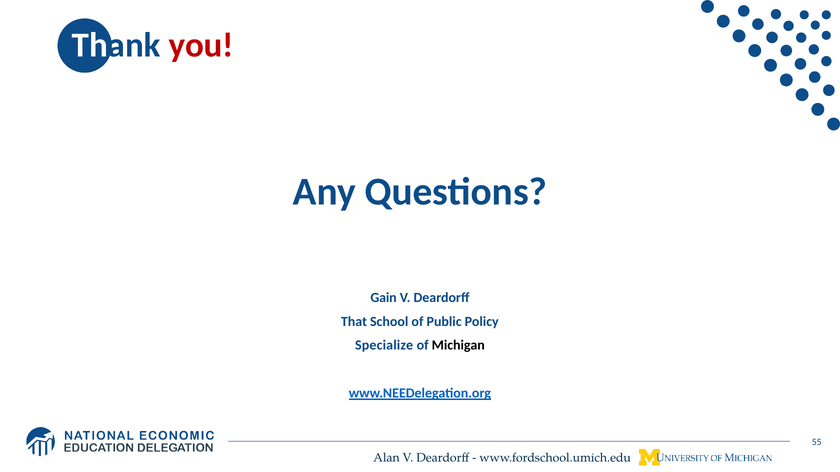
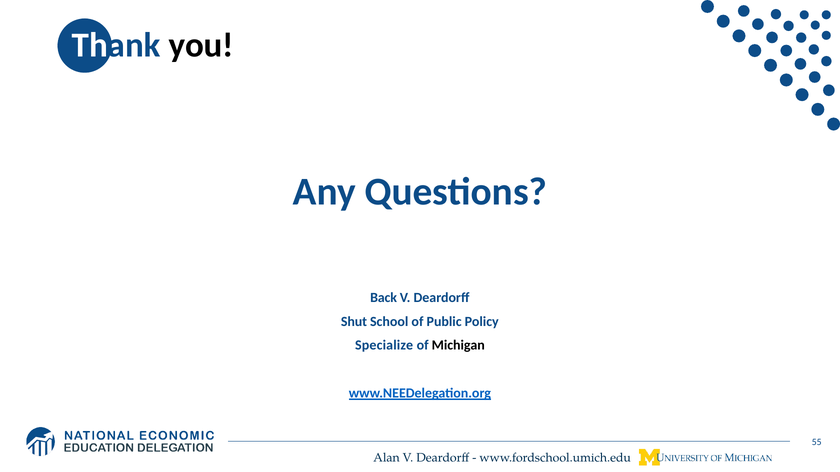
you colour: red -> black (201, 45)
Gain: Gain -> Back (384, 298)
That: That -> Shut (354, 322)
